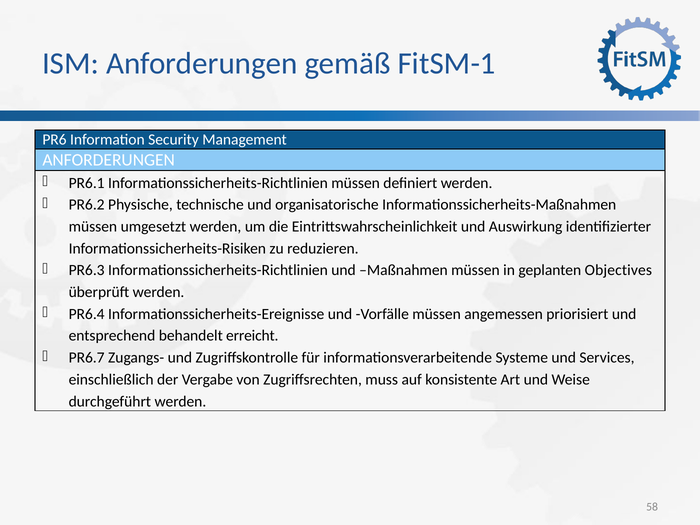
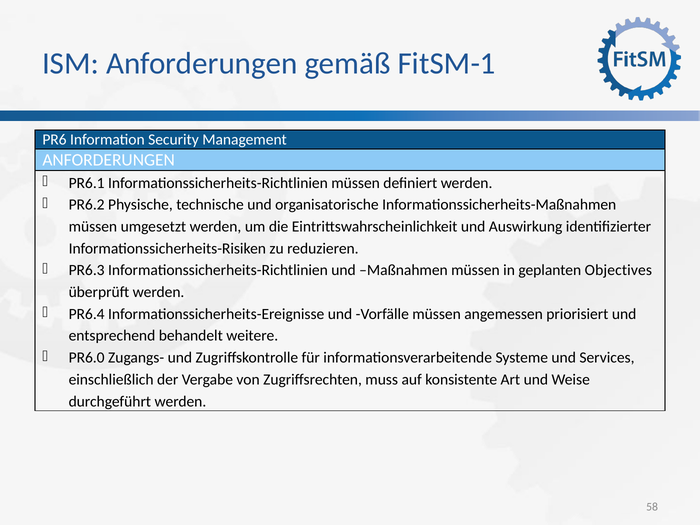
erreicht: erreicht -> weitere (252, 336)
PR6.7: PR6.7 -> PR6.0 (87, 358)
